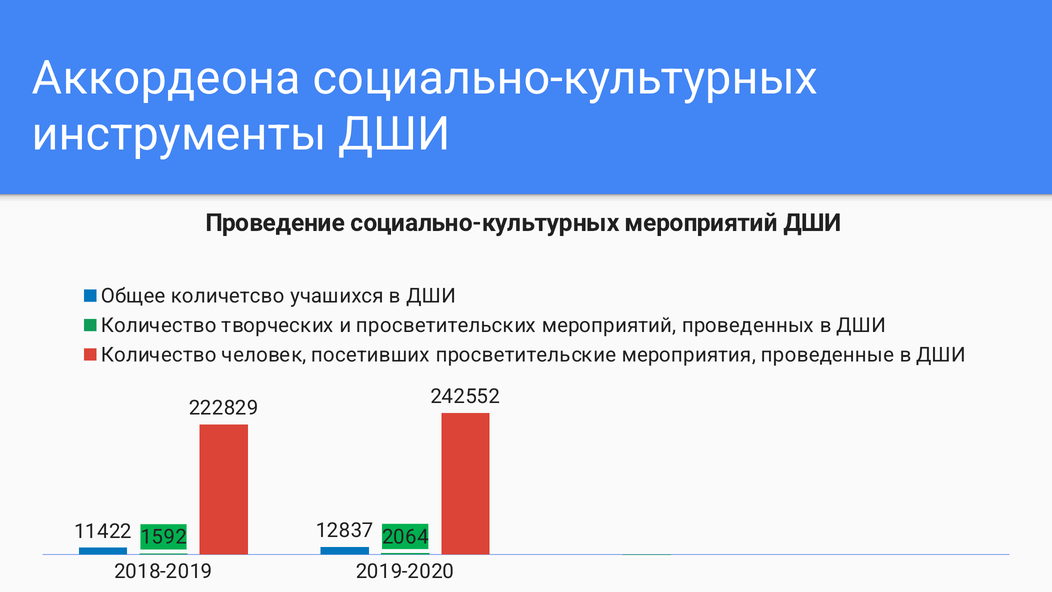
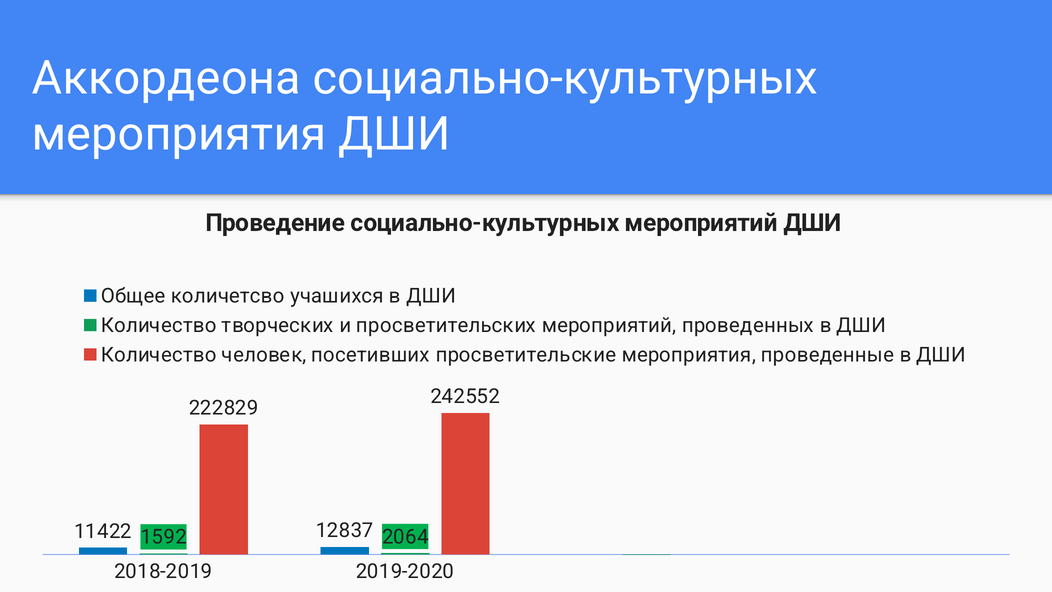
инструменты: инструменты -> мероприятия (179, 134)
